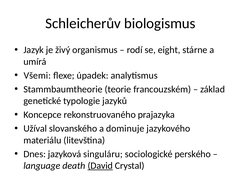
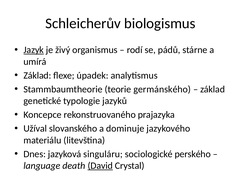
Jazyk underline: none -> present (34, 50)
eight: eight -> pádů (169, 50)
Všemi: Všemi -> Základ (37, 75)
francouzském: francouzském -> germánského (162, 89)
